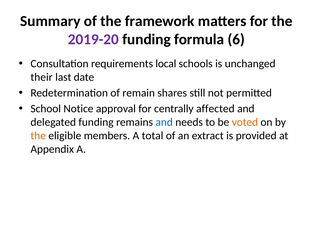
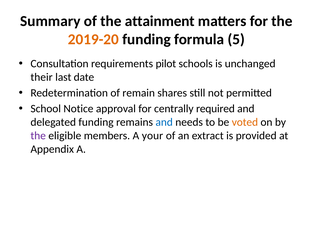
framework: framework -> attainment (160, 21)
2019-20 colour: purple -> orange (93, 39)
6: 6 -> 5 (236, 39)
local: local -> pilot (166, 64)
affected: affected -> required (215, 109)
the colour: orange -> purple (38, 136)
total: total -> your (152, 136)
